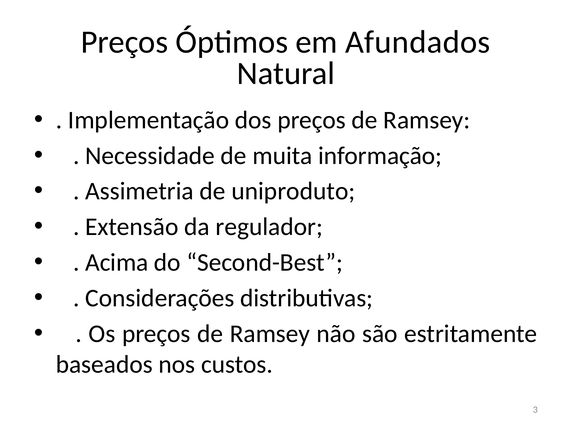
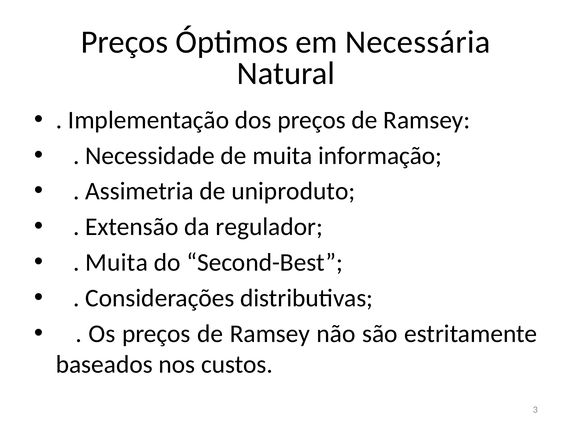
Afundados: Afundados -> Necessária (418, 42)
Acima: Acima -> Muita (117, 263)
